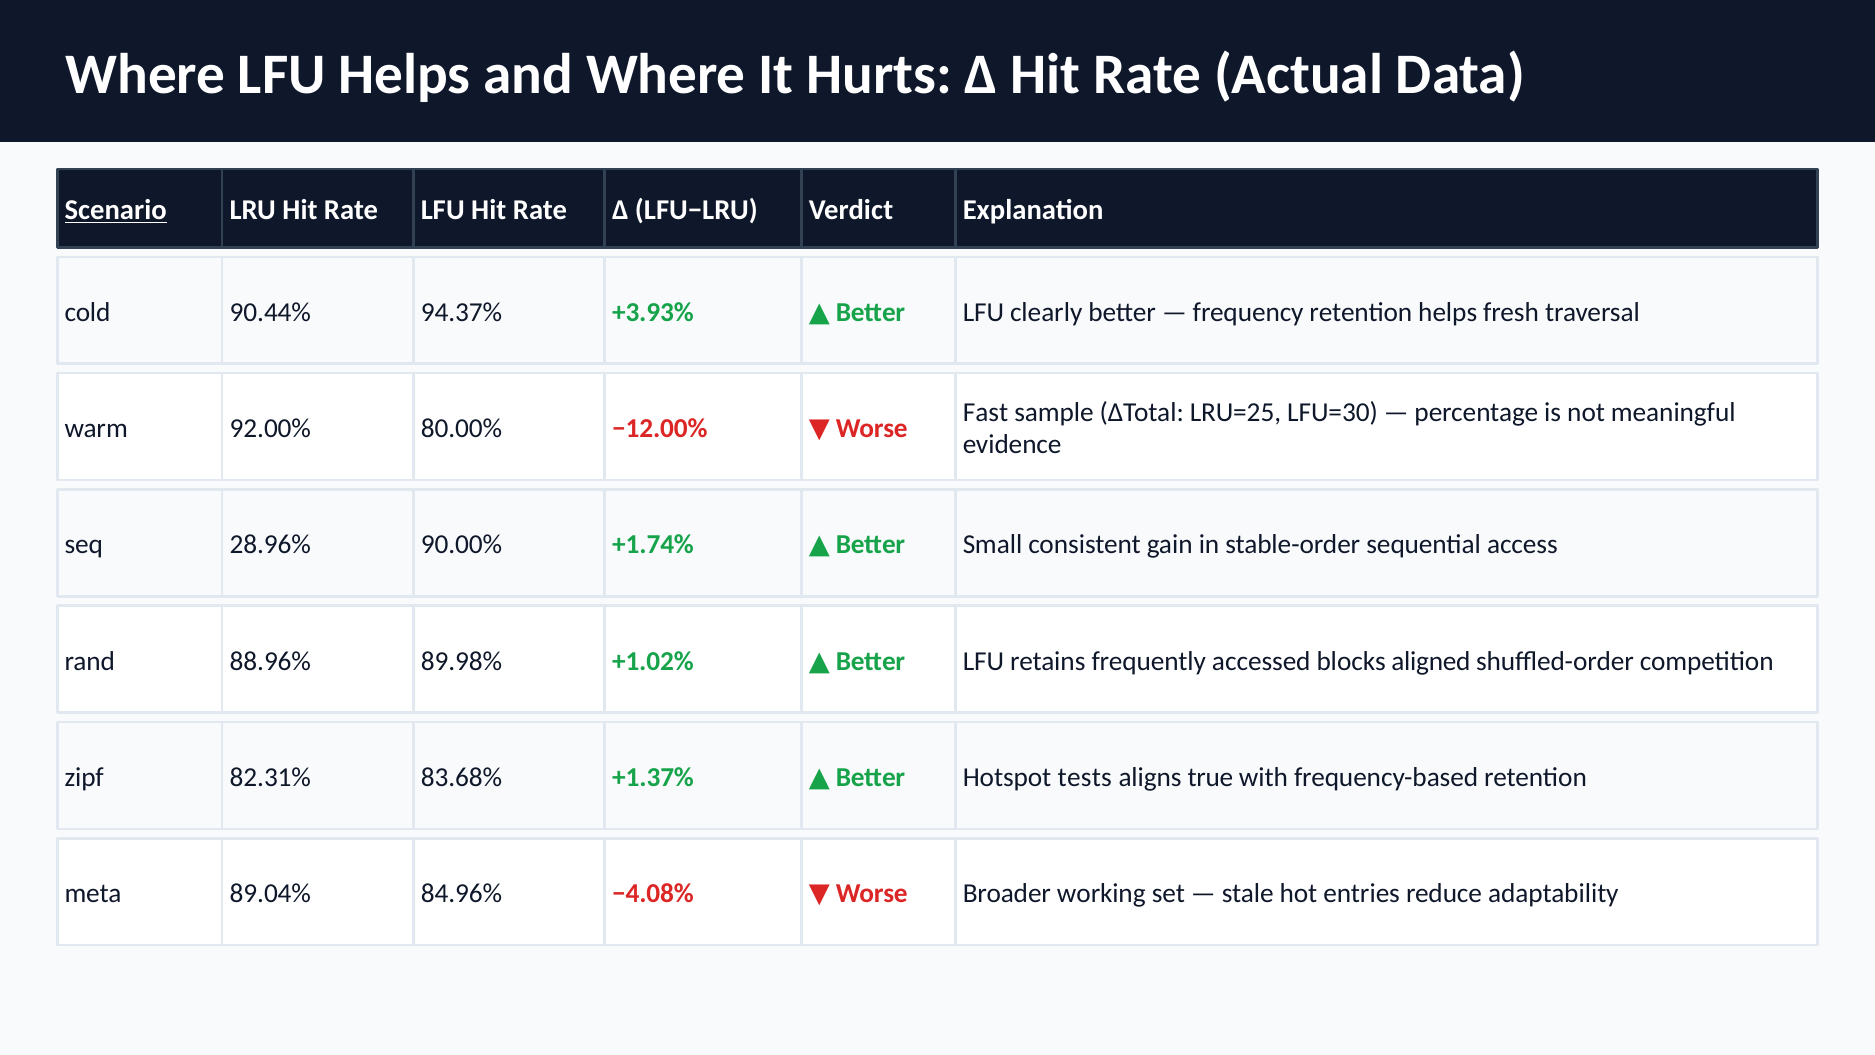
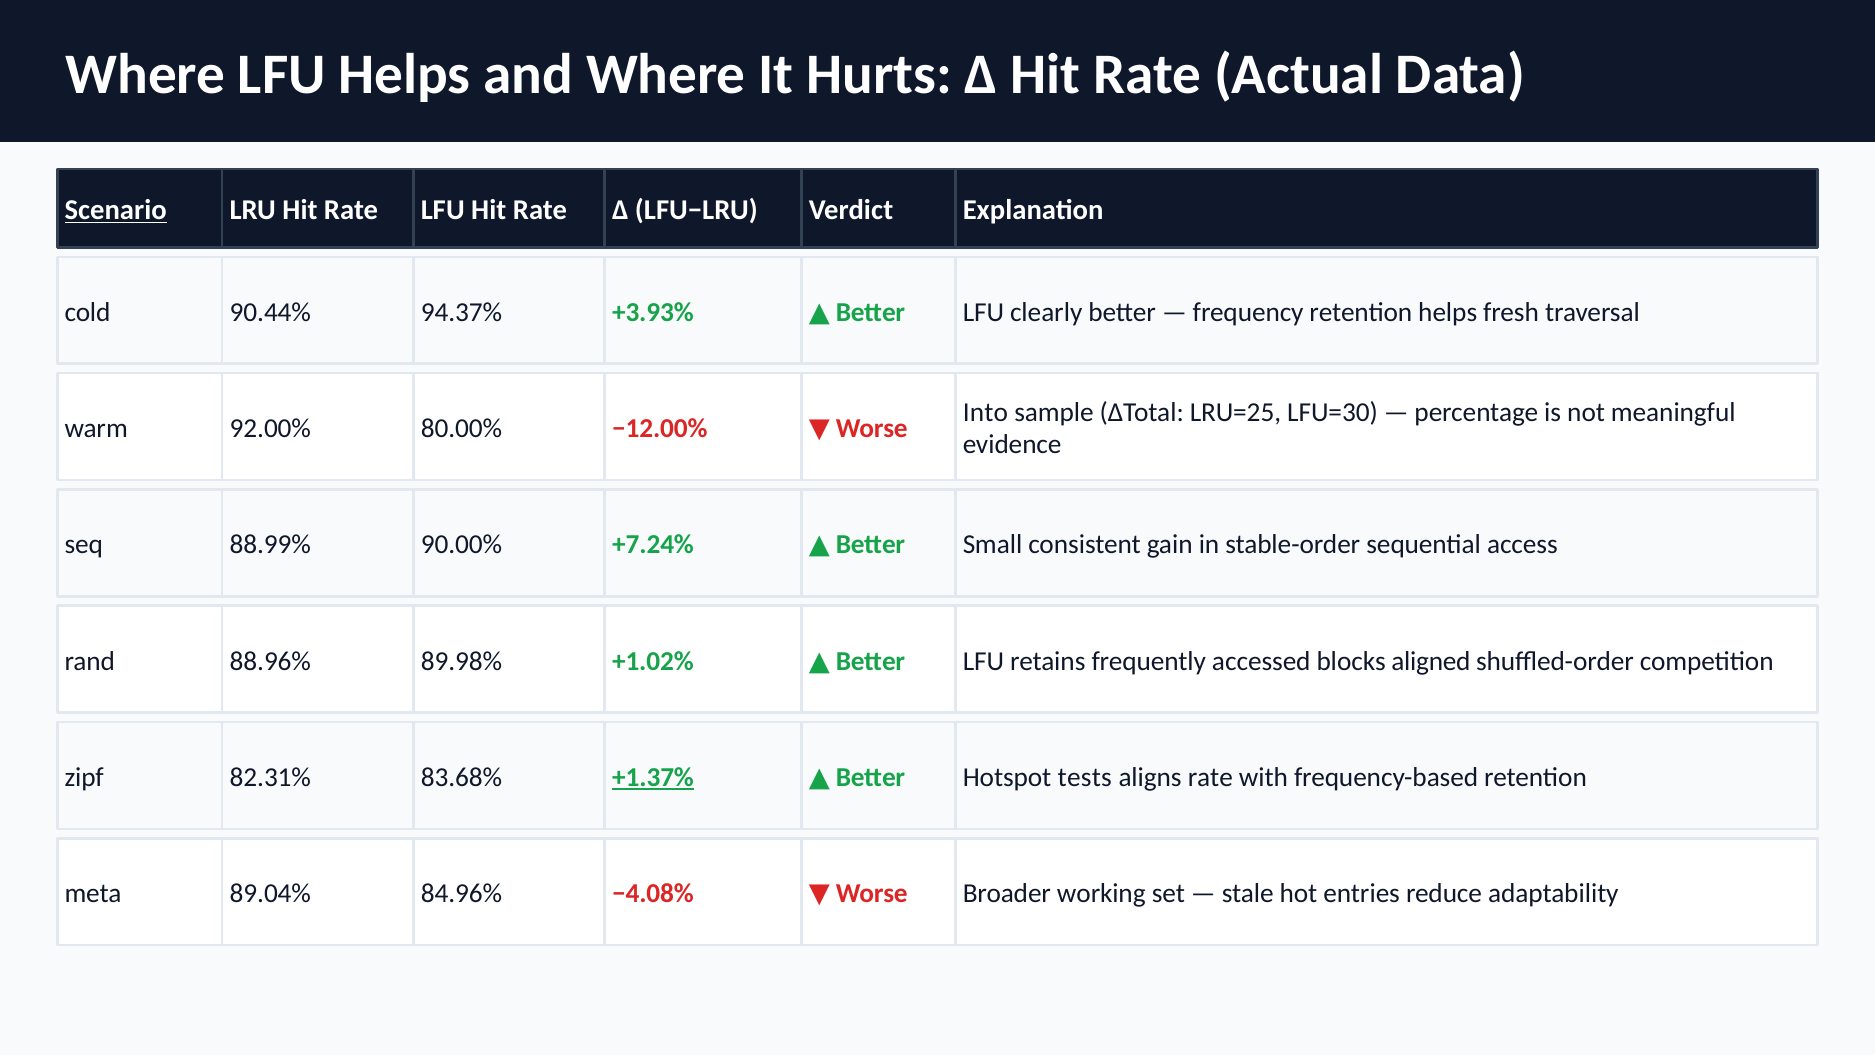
Fast: Fast -> Into (985, 412)
28.96%: 28.96% -> 88.99% (270, 545)
+1.74%: +1.74% -> +7.24% (653, 545)
+1.37% underline: none -> present (653, 777)
aligns true: true -> rate (1210, 777)
